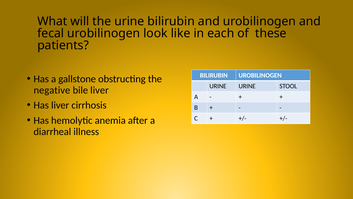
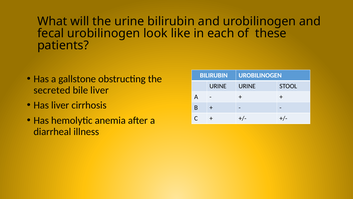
negative: negative -> secreted (52, 90)
